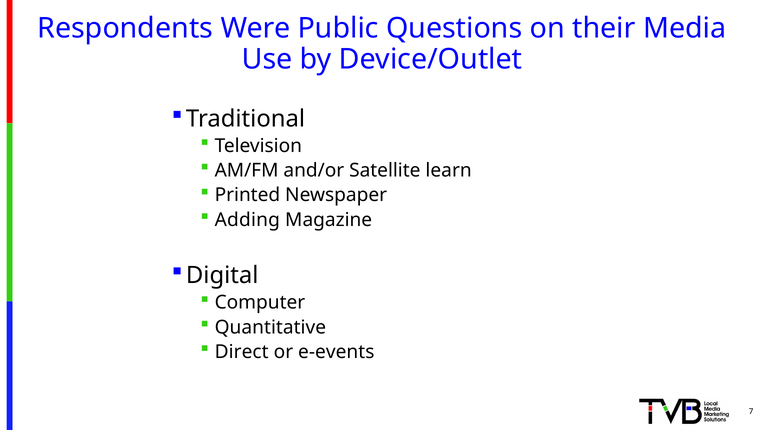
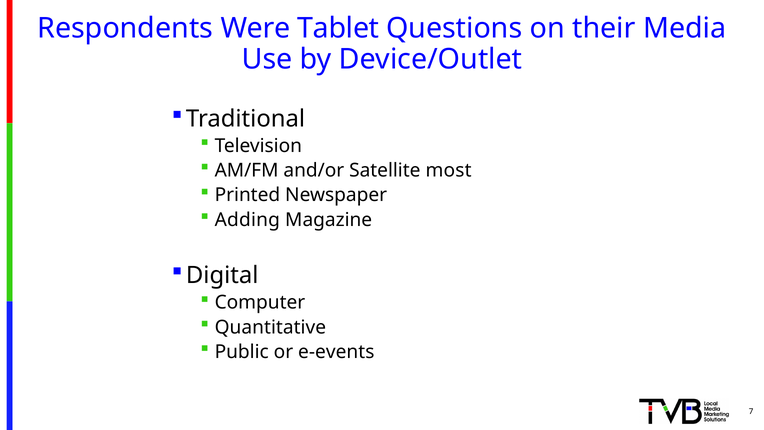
Public: Public -> Tablet (338, 28)
learn: learn -> most (449, 170)
Direct: Direct -> Public (242, 352)
